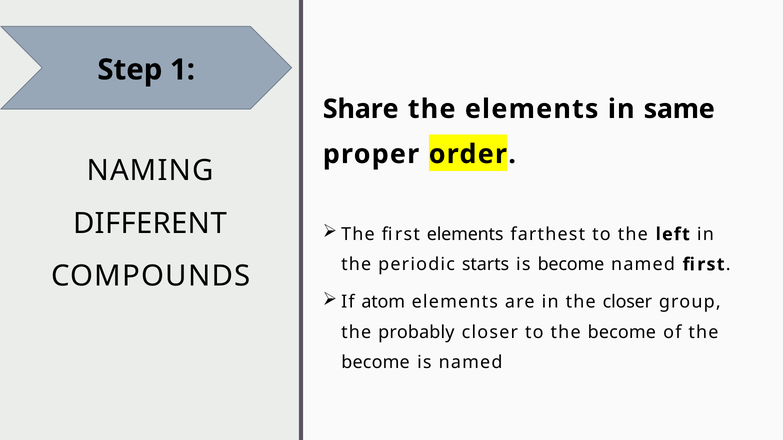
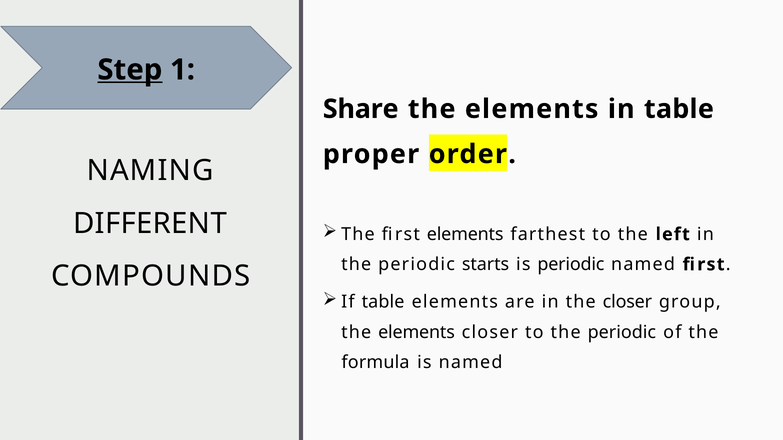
Step underline: none -> present (130, 70)
in same: same -> table (679, 109)
is become: become -> periodic (571, 265)
If atom: atom -> table (383, 302)
probably: probably -> elements (417, 332)
to the become: become -> periodic (622, 332)
become: become -> formula (376, 363)
